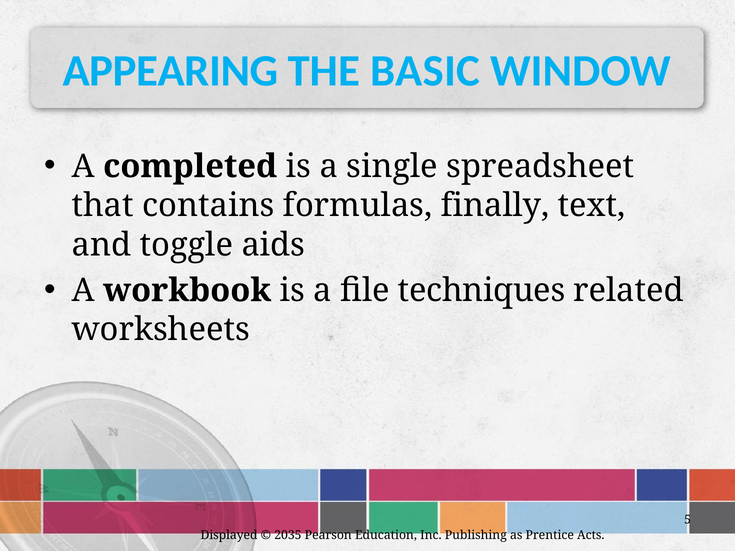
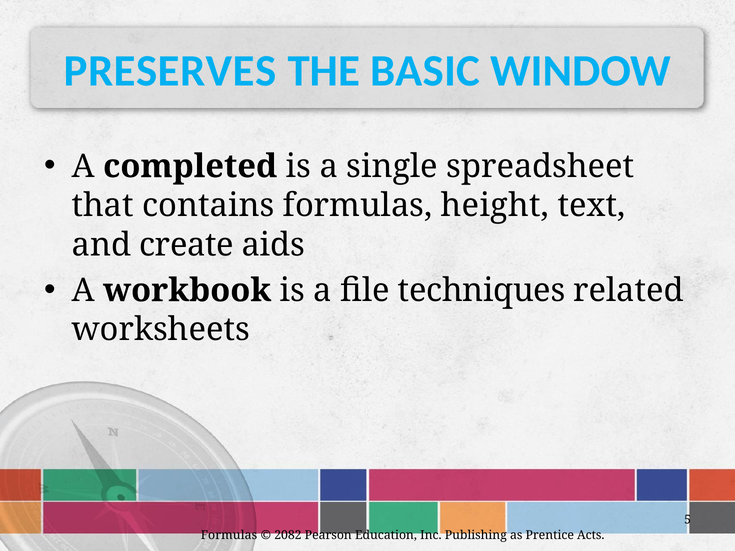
APPEARING: APPEARING -> PRESERVES (170, 71)
finally: finally -> height (495, 206)
toggle: toggle -> create (187, 245)
Displayed: Displayed -> Formulas (229, 536)
2035: 2035 -> 2082 (288, 536)
